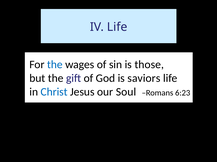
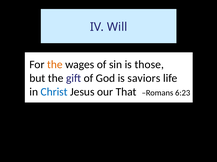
IV Life: Life -> Will (117, 27)
the colour: blue -> orange (55, 65)
Soul: Soul -> That (126, 92)
